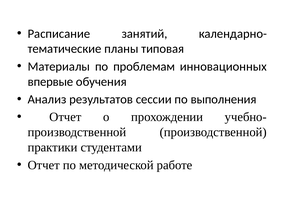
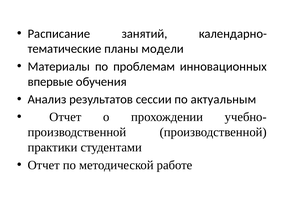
типовая: типовая -> модели (163, 49)
выполнения: выполнения -> актуальным (223, 99)
